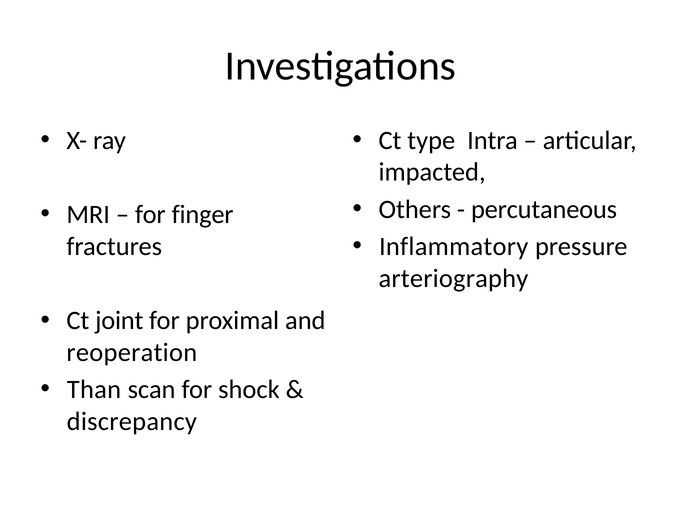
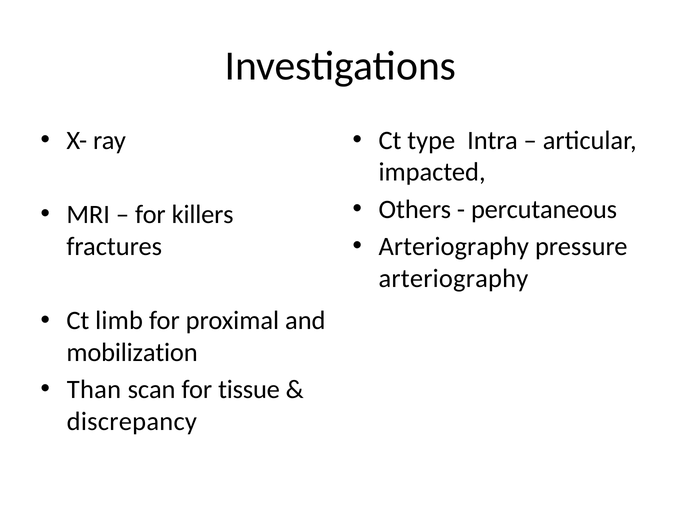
finger: finger -> killers (203, 215)
Inflammatory: Inflammatory -> Arteriography (454, 246)
joint: joint -> limb (119, 321)
reoperation: reoperation -> mobilization (132, 352)
shock: shock -> tissue (249, 389)
